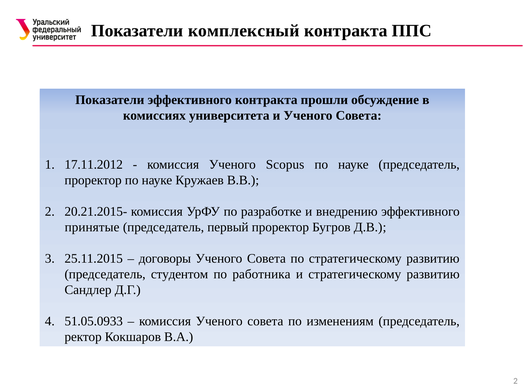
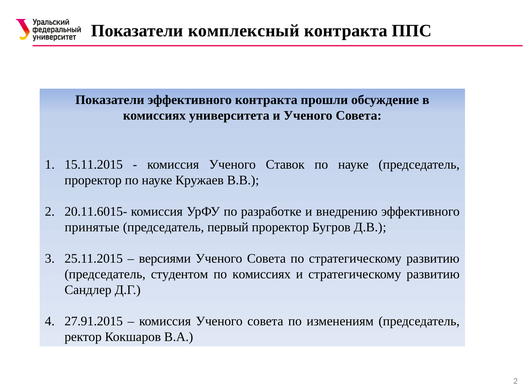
17.11.2012: 17.11.2012 -> 15.11.2015 (94, 164)
Scopus: Scopus -> Ставок (285, 164)
20.21.2015-: 20.21.2015- -> 20.11.6015- (96, 212)
договоры: договоры -> версиями (165, 259)
по работника: работника -> комиссиях (262, 274)
51.05.0933: 51.05.0933 -> 27.91.2015 (94, 321)
